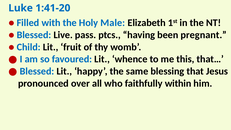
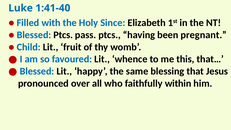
1:41-20: 1:41-20 -> 1:41-40 (53, 8)
Male: Male -> Since (113, 23)
Blessed Live: Live -> Ptcs (63, 35)
